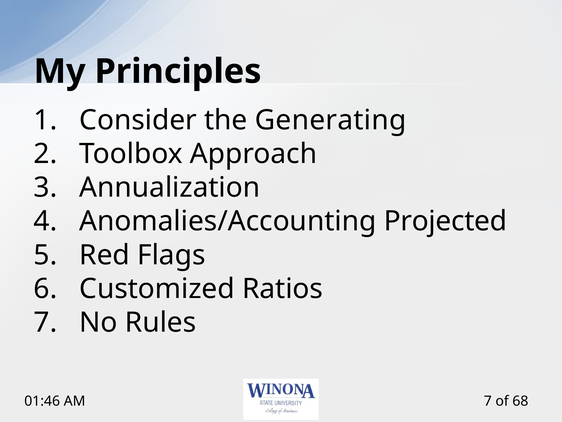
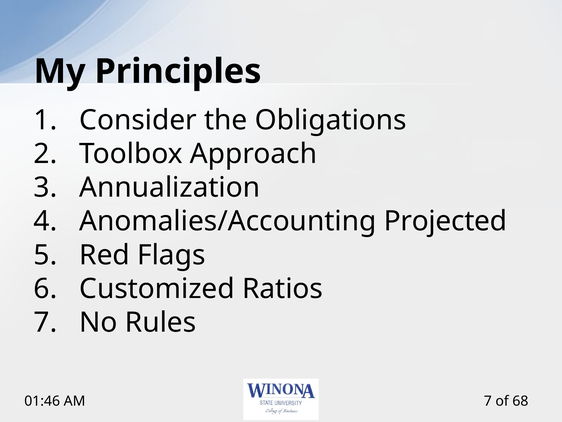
Generating: Generating -> Obligations (331, 120)
